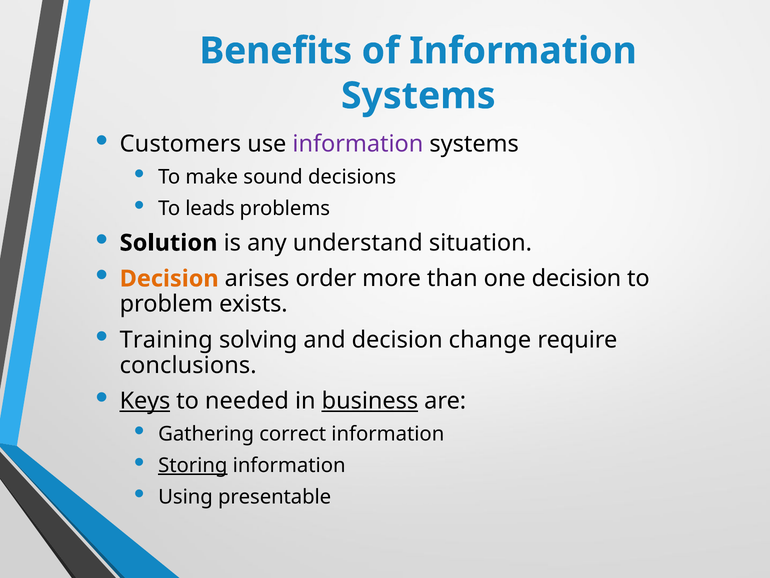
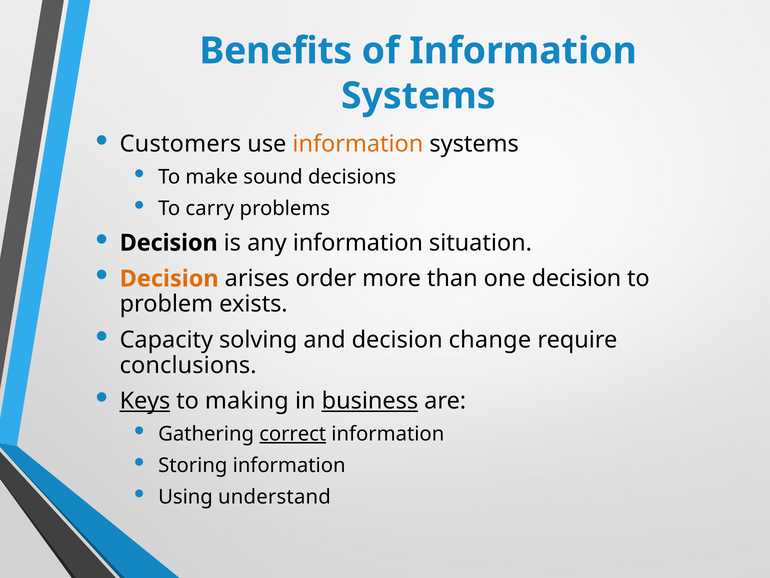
information colour: purple -> orange (358, 144)
leads: leads -> carry (210, 208)
Solution: Solution -> Decision (169, 243)
any understand: understand -> information (358, 243)
Training: Training -> Capacity (166, 340)
needed: needed -> making (247, 401)
correct underline: none -> present (293, 434)
Storing underline: present -> none (193, 465)
presentable: presentable -> understand (274, 497)
